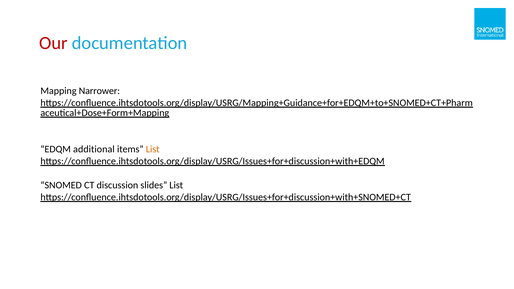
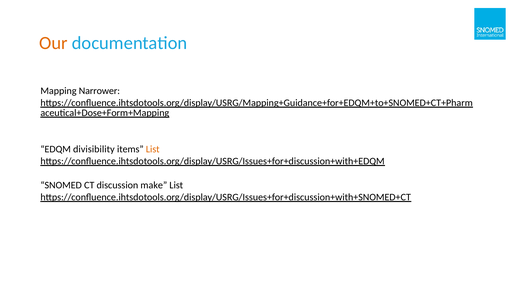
Our colour: red -> orange (53, 43)
additional: additional -> divisibility (94, 149)
slides: slides -> make (154, 185)
